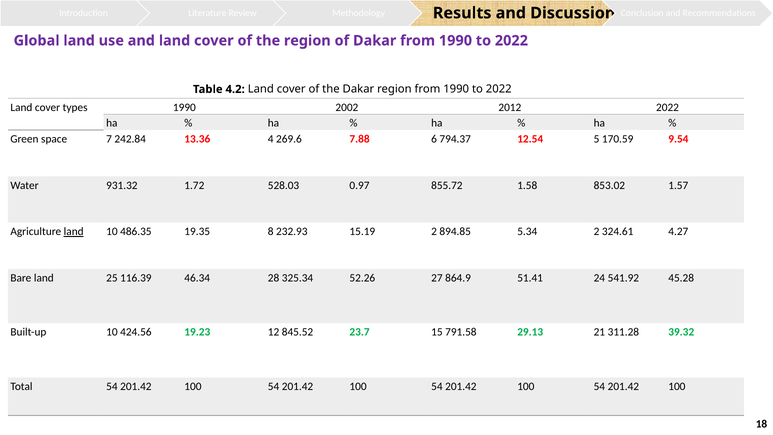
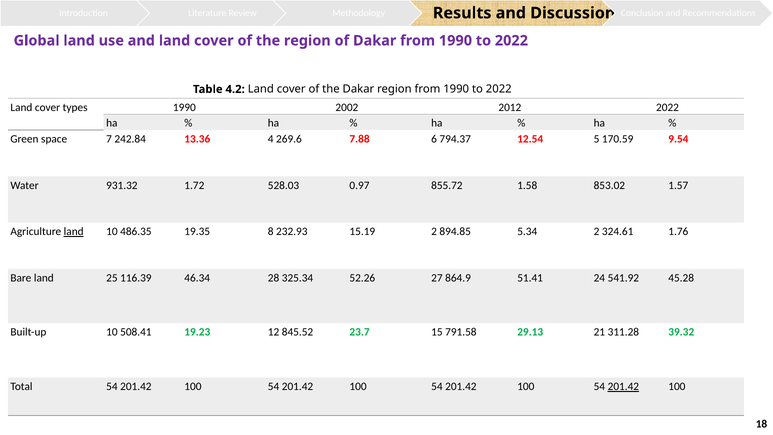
4.27: 4.27 -> 1.76 (678, 232)
424.56: 424.56 -> 508.41 (136, 332)
201.42 underline: none -> present (623, 386)
